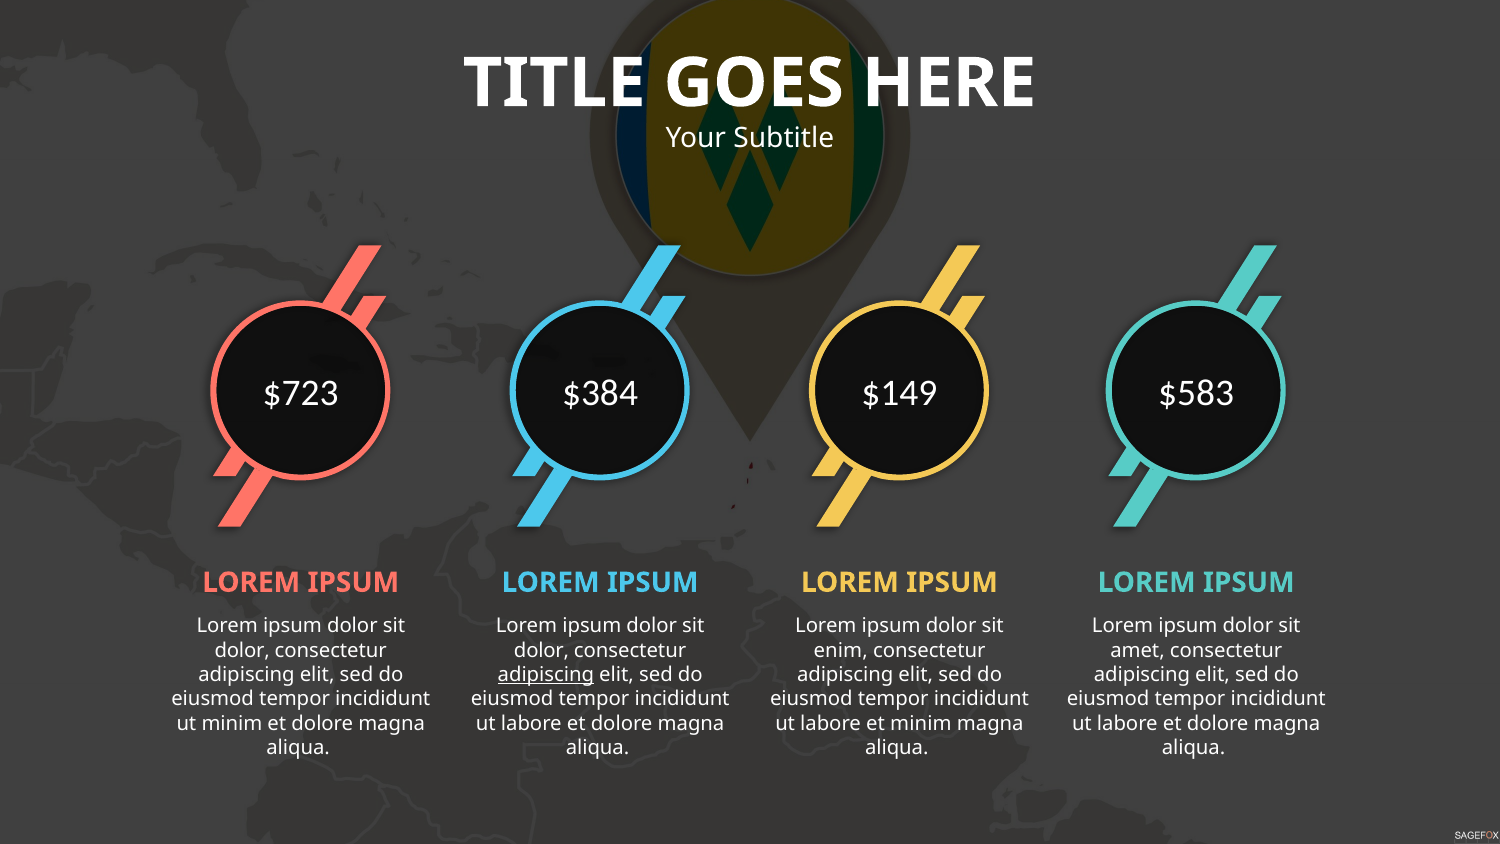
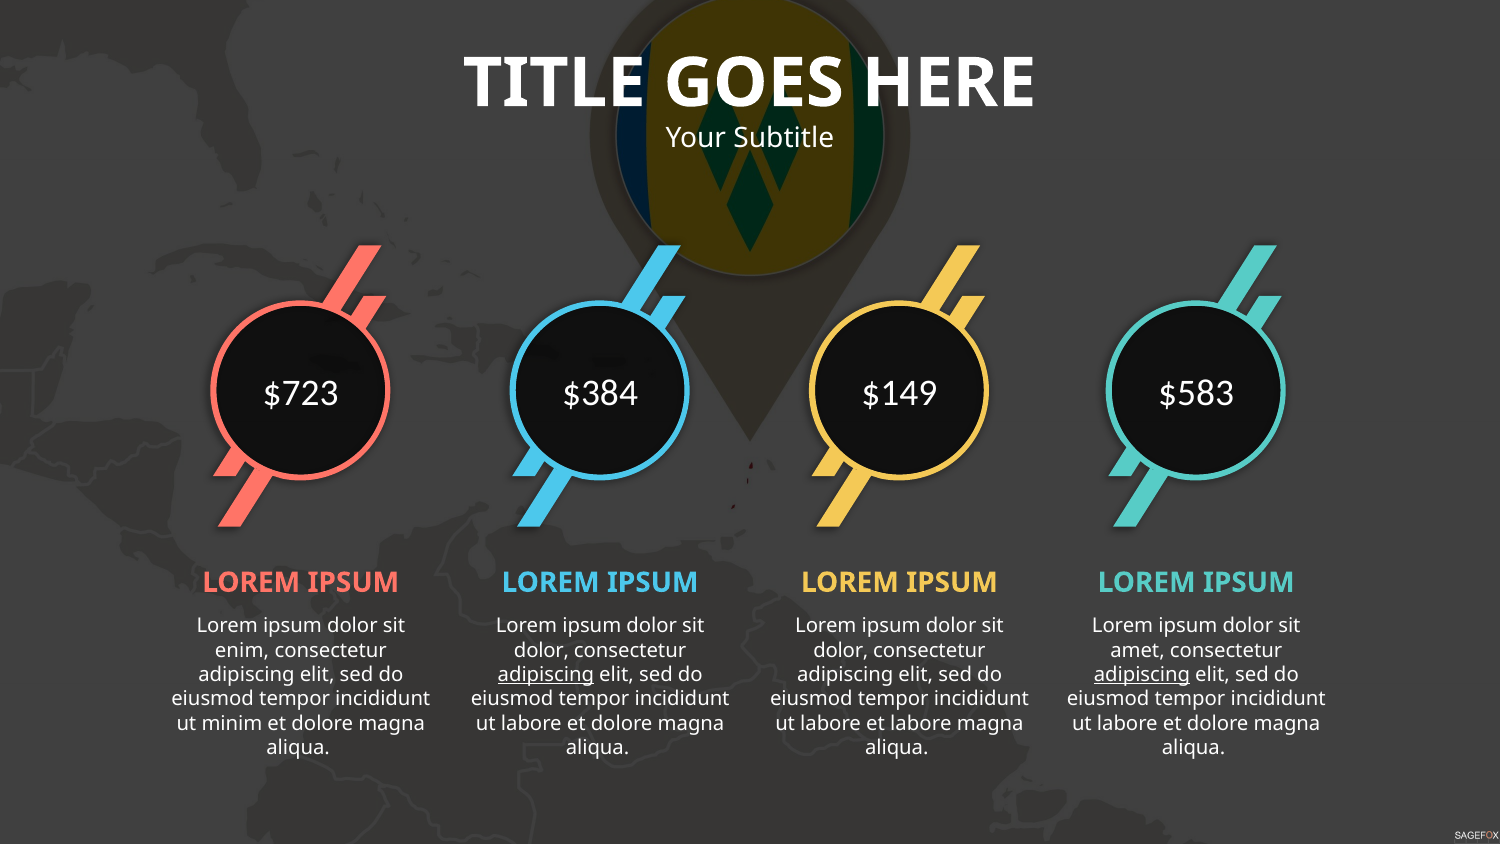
dolor: dolor -> enim (242, 650)
enim: enim -> dolor (841, 650)
adipiscing underline: none -> present (1142, 675)
et minim: minim -> labore (921, 723)
